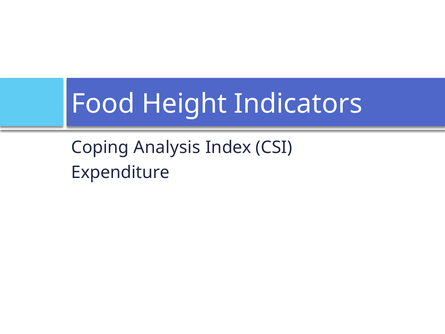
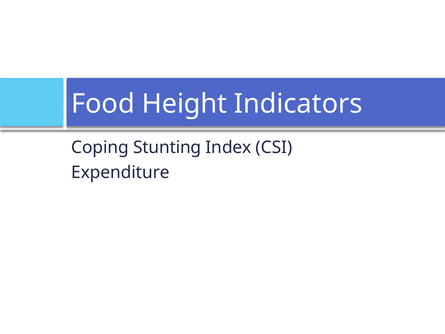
Analysis: Analysis -> Stunting (167, 147)
